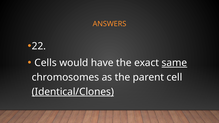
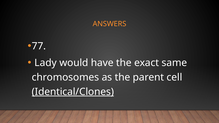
22: 22 -> 77 (39, 46)
Cells: Cells -> Lady (46, 63)
same underline: present -> none (174, 63)
